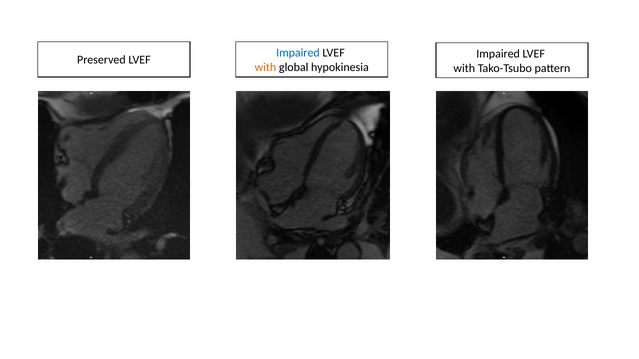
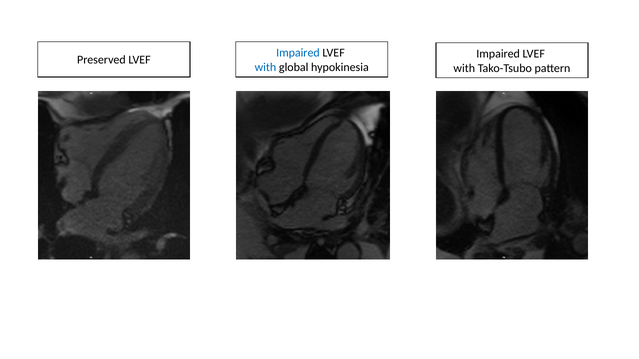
with colour: orange -> blue (265, 67)
